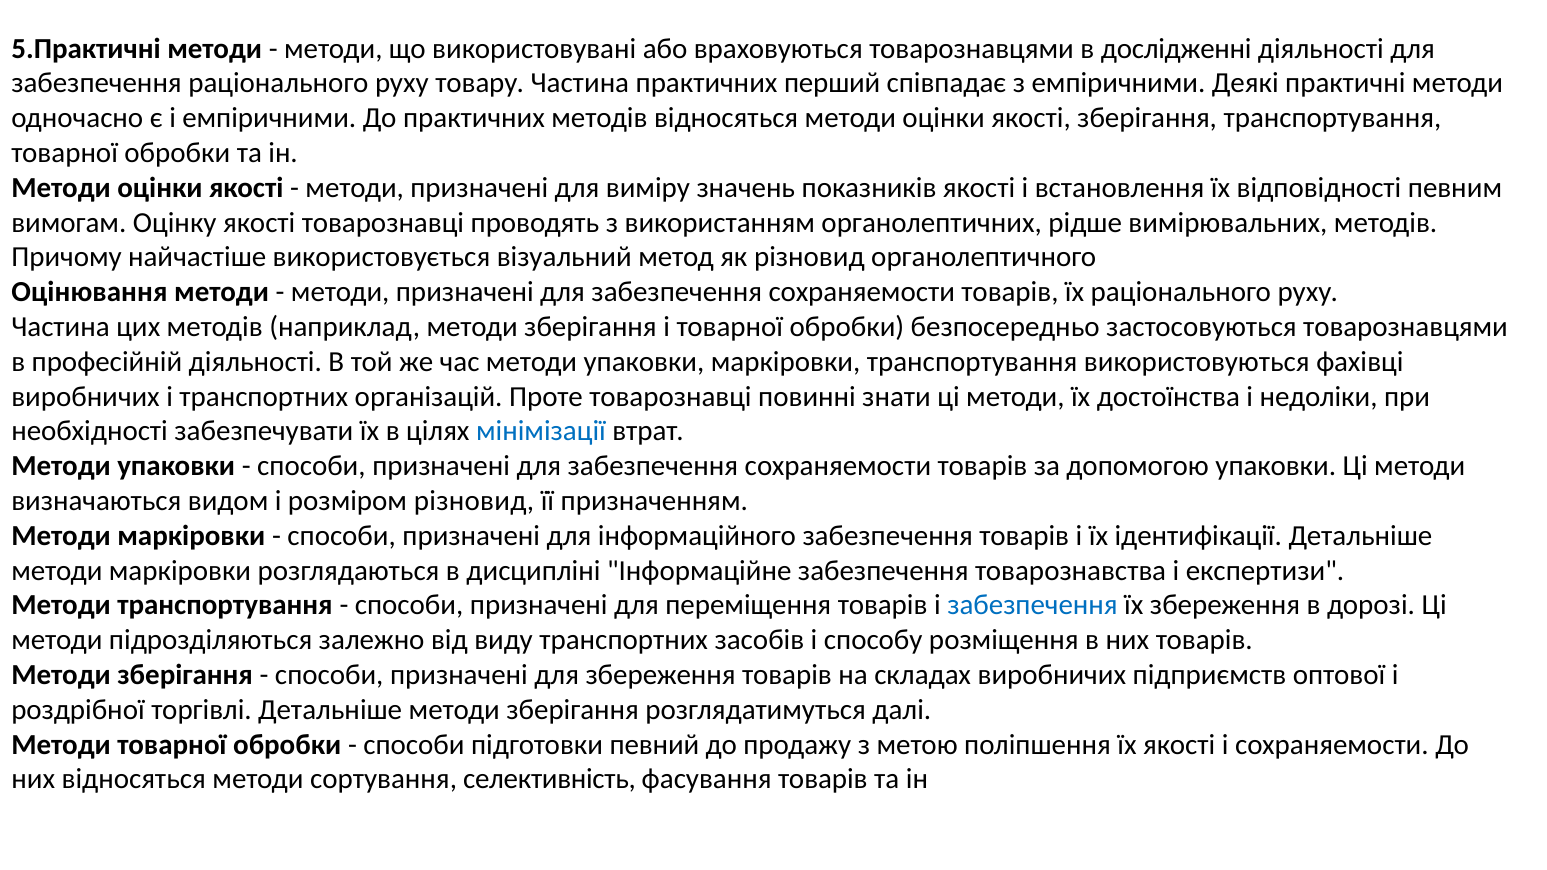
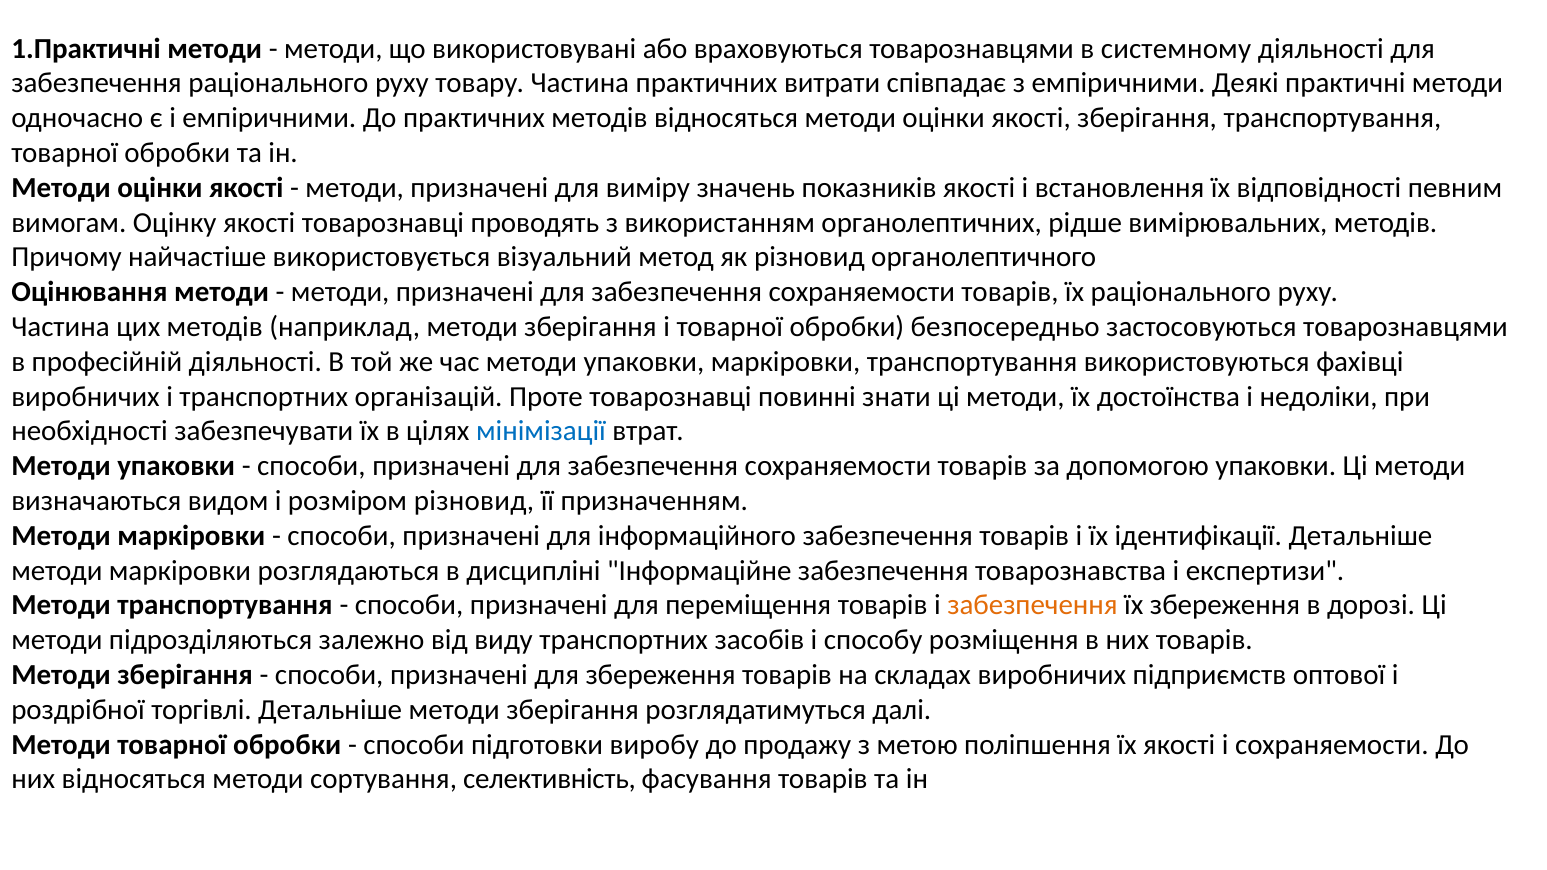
5.Практичні: 5.Практичні -> 1.Практичні (86, 49)
дослідженні: дослідженні -> системному (1176, 49)
перший: перший -> витрати (832, 83)
забезпечення colour: blue -> orange (1032, 605)
певний: певний -> виробу (654, 745)
